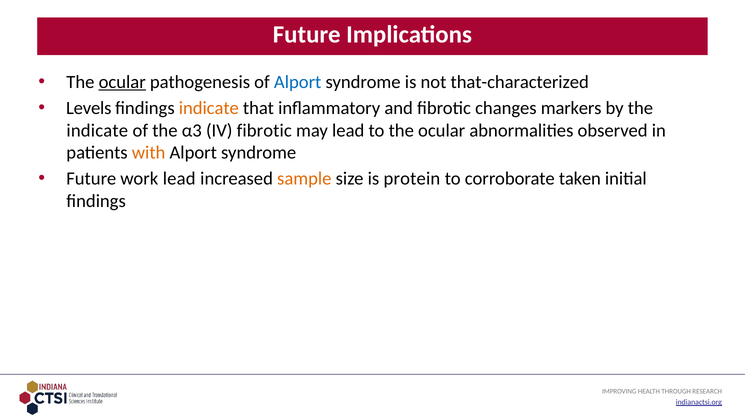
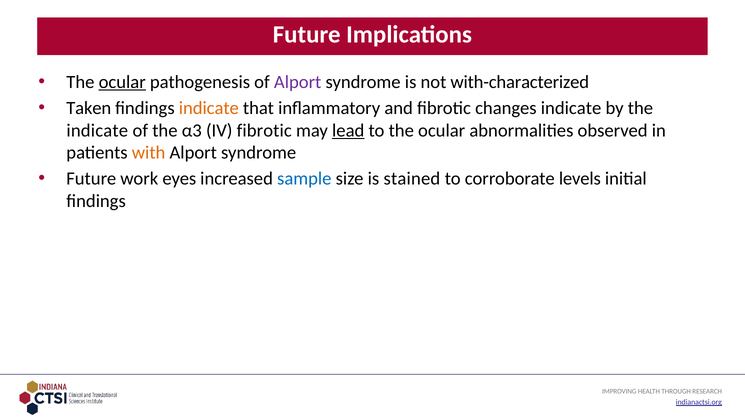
Alport colour: blue -> purple (298, 82)
that-characterized: that-characterized -> with-characterized (520, 82)
Levels: Levels -> Taken (89, 108)
changes markers: markers -> indicate (571, 108)
lead underline: none -> present (348, 130)
work lead: lead -> eyes (179, 179)
sample colour: orange -> blue (304, 179)
protein: protein -> stained (412, 179)
taken: taken -> levels (580, 179)
